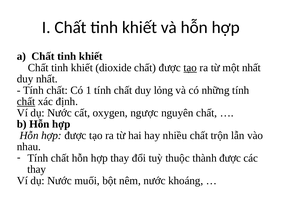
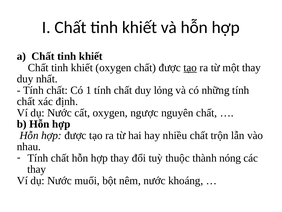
khiết dioxide: dioxide -> oxygen (114, 67)
một nhất: nhất -> thay (251, 67)
chất underline: present -> none (26, 101)
thành được: được -> nóng (230, 158)
